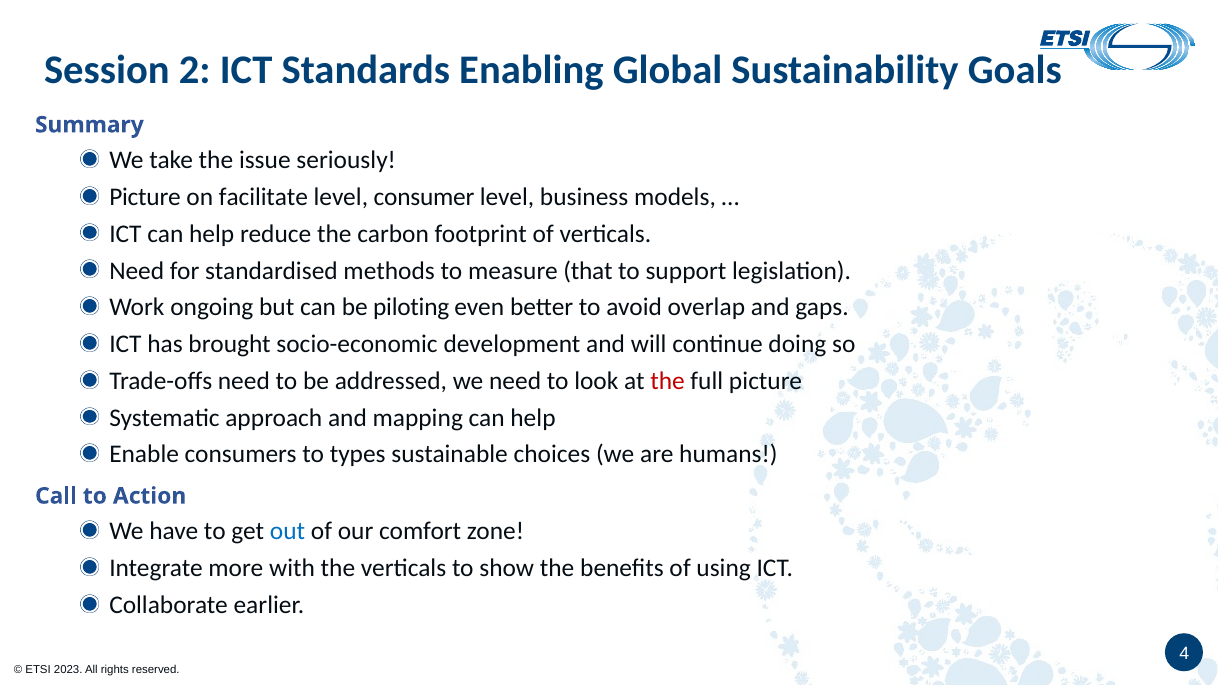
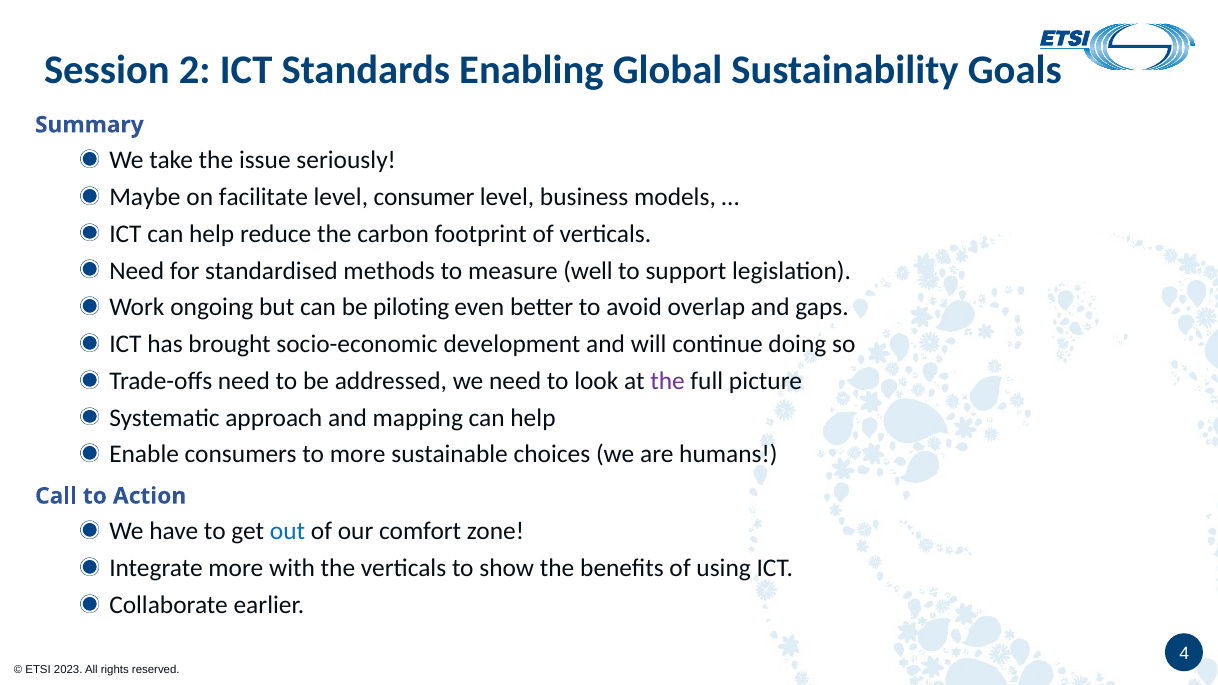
Picture: Picture -> Maybe (145, 197)
that: that -> well (588, 271)
the colour: red -> purple (668, 381)
to types: types -> more (358, 455)
